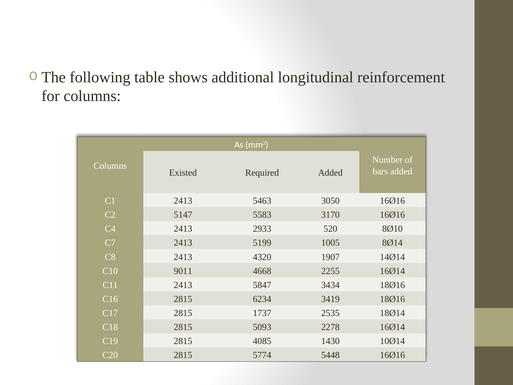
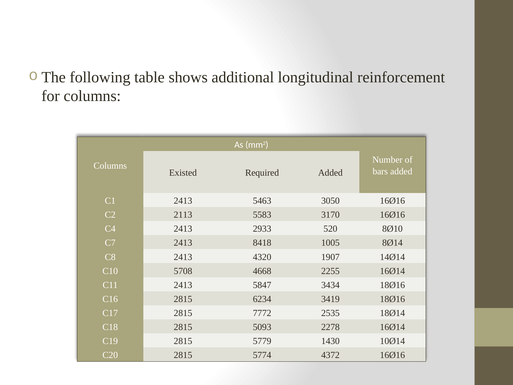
5147: 5147 -> 2113 (183, 215)
5199: 5199 -> 8418 (262, 243)
9011: 9011 -> 5708 (183, 271)
1737: 1737 -> 7772 (262, 313)
4085: 4085 -> 5779 (262, 341)
5448: 5448 -> 4372 (330, 355)
